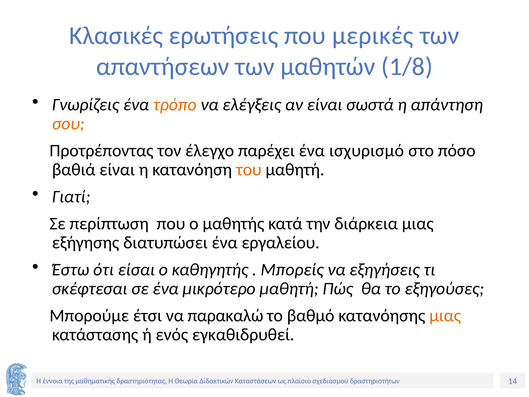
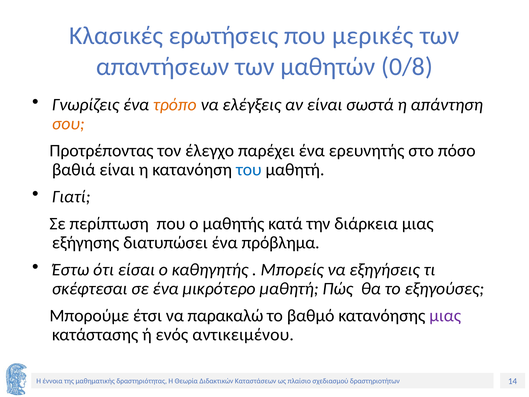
1/8: 1/8 -> 0/8 (407, 67)
ισχυρισμό: ισχυρισμό -> ερευνητής (367, 151)
του colour: orange -> blue (249, 170)
εργαλείου: εργαλείου -> πρόβλημα (281, 242)
μιας colour: orange -> purple (445, 315)
εγκαθιδρυθεί: εγκαθιδρυθεί -> αντικειμένου (243, 334)
